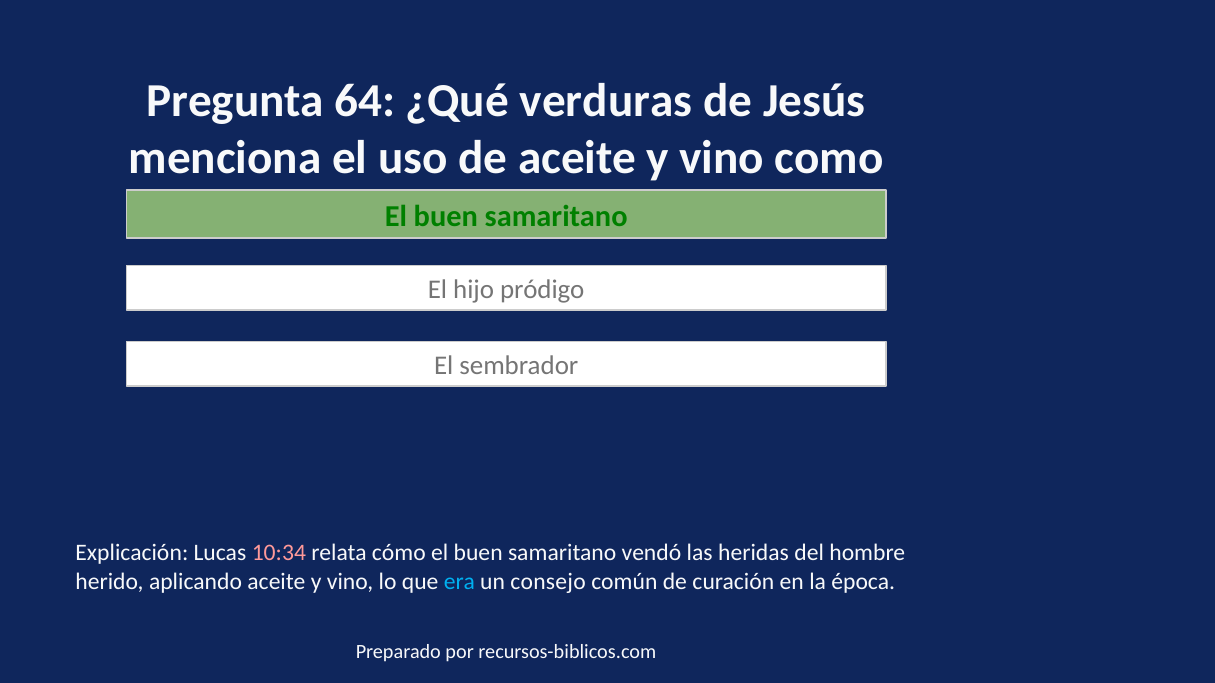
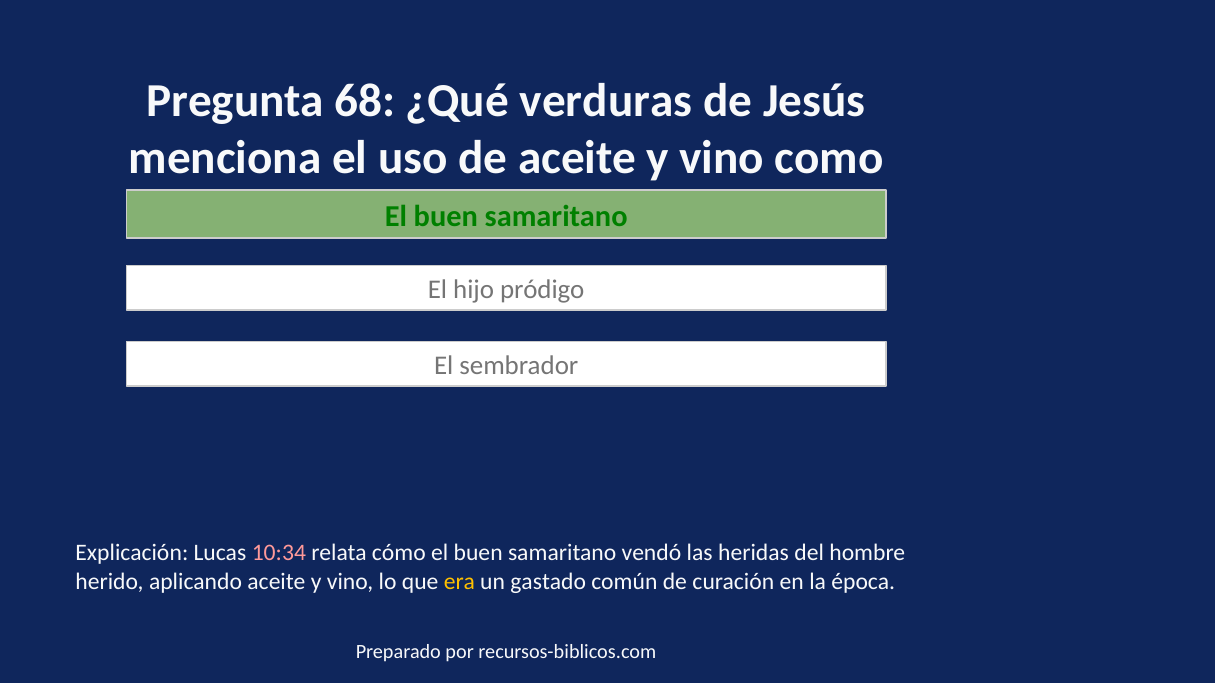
64: 64 -> 68 (365, 101)
era colour: light blue -> yellow (459, 582)
consejo: consejo -> gastado (548, 582)
